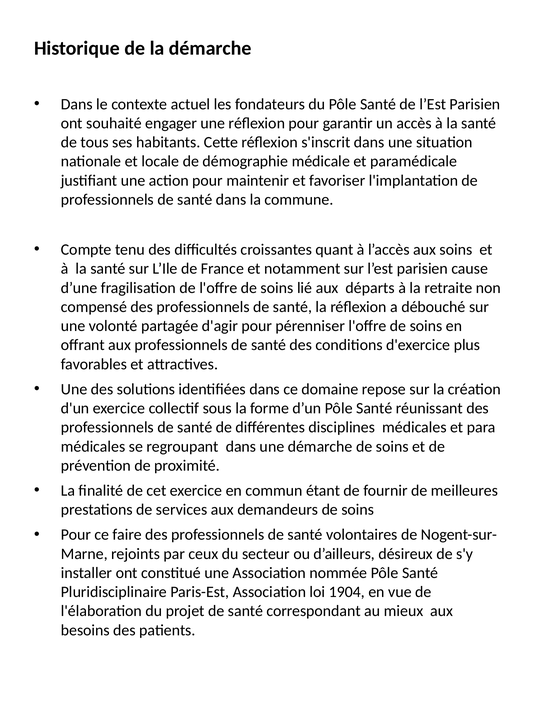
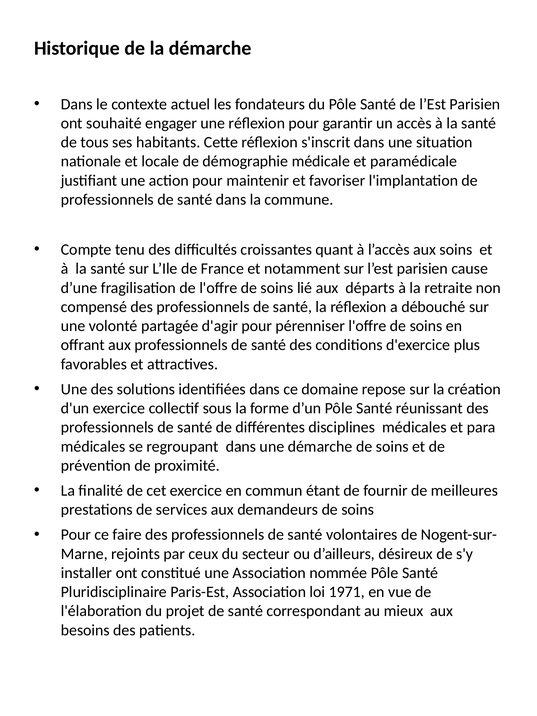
1904: 1904 -> 1971 (347, 592)
